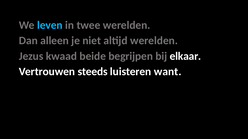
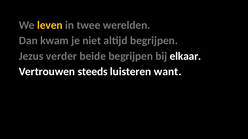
leven colour: light blue -> yellow (50, 25)
alleen: alleen -> kwam (55, 41)
altijd werelden: werelden -> begrijpen (154, 41)
kwaad: kwaad -> verder (61, 56)
